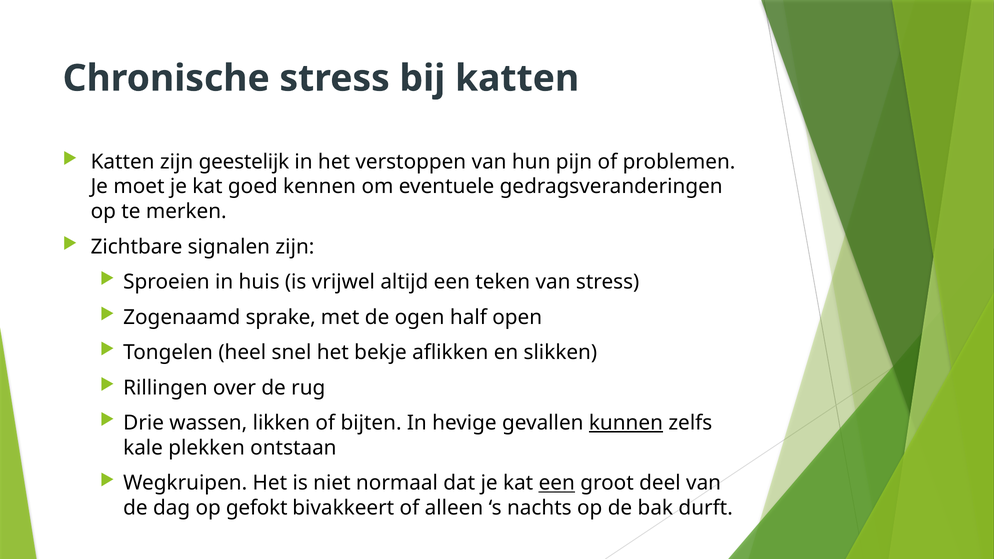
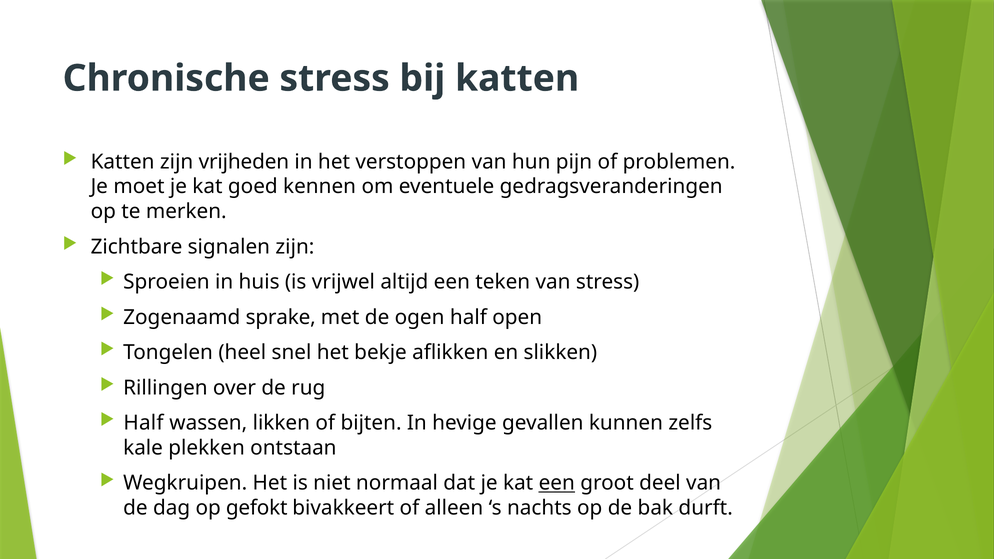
geestelijk: geestelijk -> vrijheden (244, 162)
Drie: Drie -> Half (144, 423)
kunnen underline: present -> none (626, 423)
